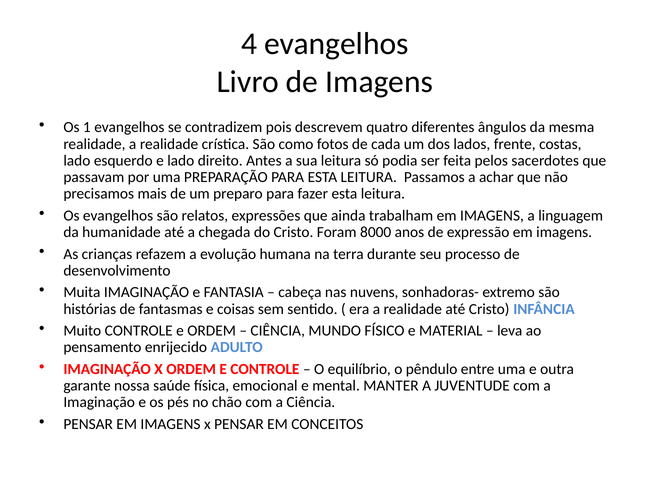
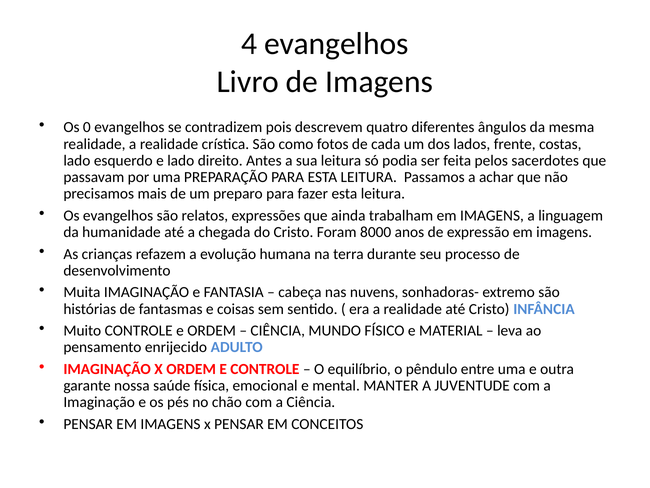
1: 1 -> 0 (87, 127)
